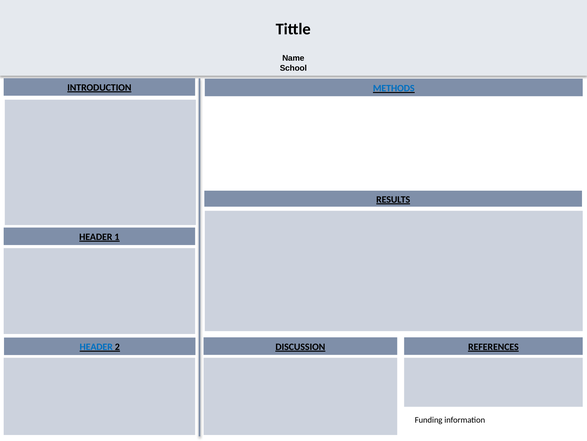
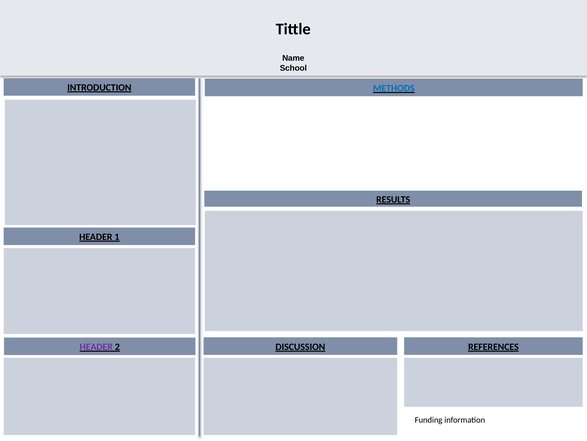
HEADER colour: blue -> purple (96, 346)
